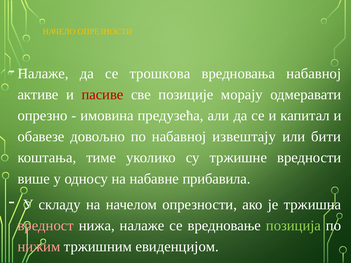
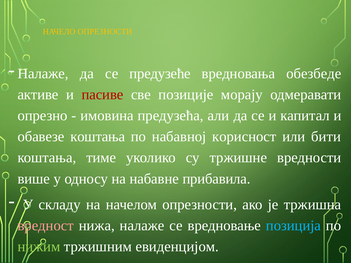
трошкова: трошкова -> предузеће (160, 74)
вредновања набавној: набавној -> обезбеде (314, 74)
обавезе довољно: довољно -> коштања (98, 137)
извештају: извештају -> корисност (244, 137)
позиција colour: light green -> light blue (293, 226)
нижим colour: pink -> light green (39, 247)
